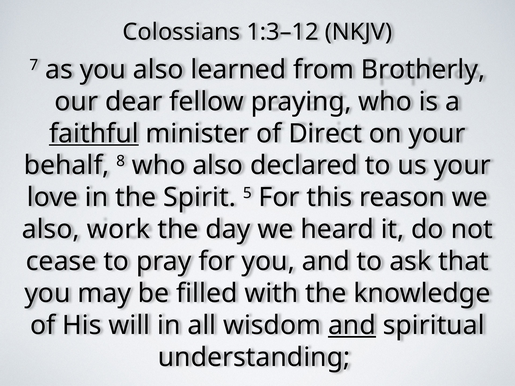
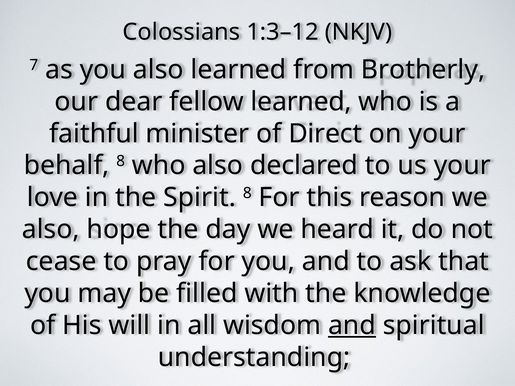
fellow praying: praying -> learned (301, 102)
faithful underline: present -> none (94, 134)
Spirit 5: 5 -> 8 (247, 193)
work: work -> hope (119, 230)
